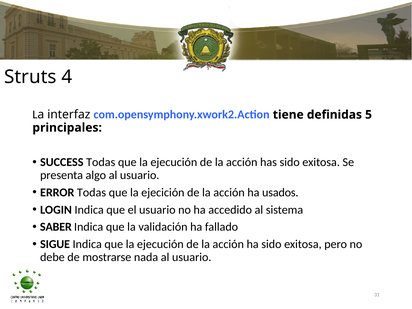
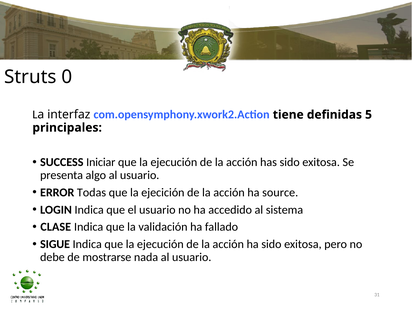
4: 4 -> 0 (67, 77)
SUCCESS Todas: Todas -> Iniciar (101, 162)
usados: usados -> source (280, 192)
SABER: SABER -> CLASE (56, 227)
